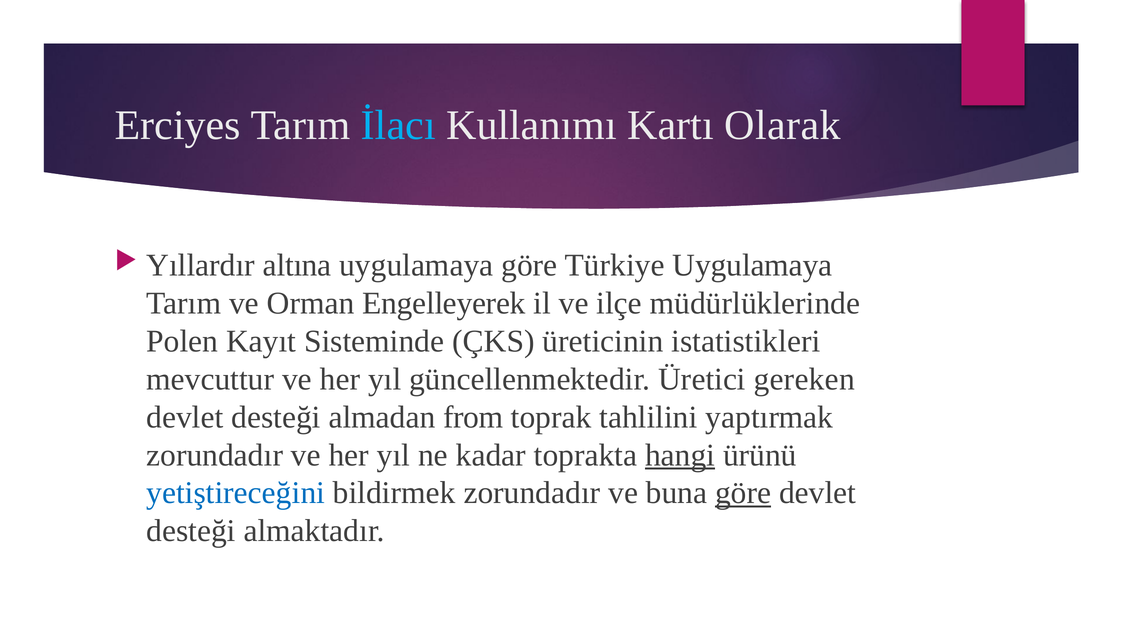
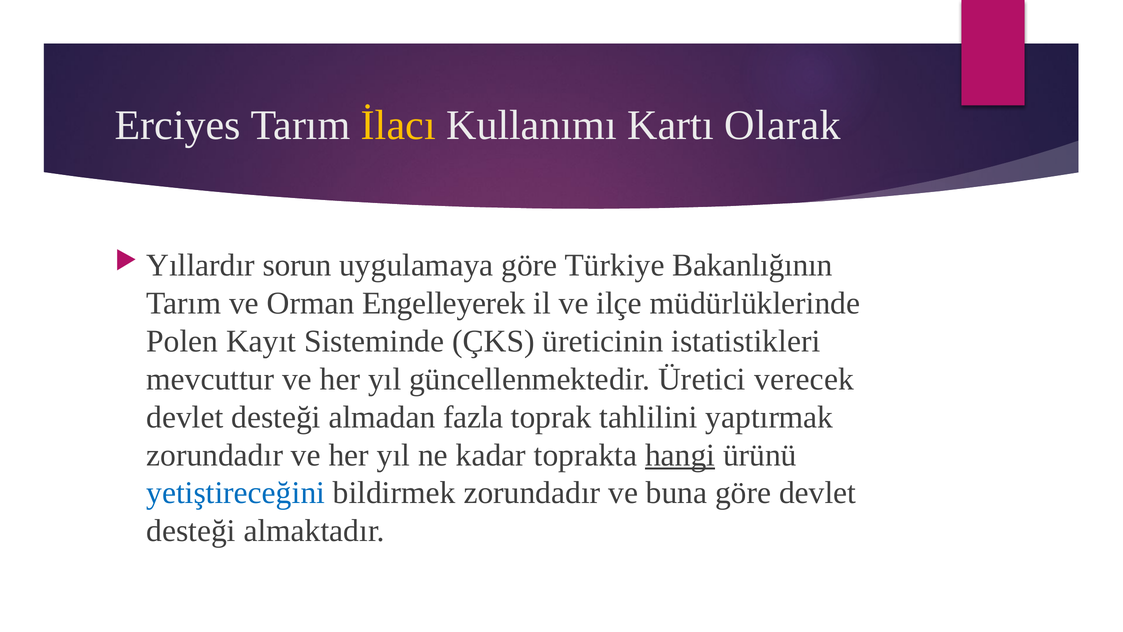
İlacı colour: light blue -> yellow (398, 125)
altına: altına -> sorun (297, 265)
Türkiye Uygulamaya: Uygulamaya -> Bakanlığının (752, 265)
gereken: gereken -> verecek (804, 379)
from: from -> fazla (473, 417)
göre underline: present -> none (743, 493)
